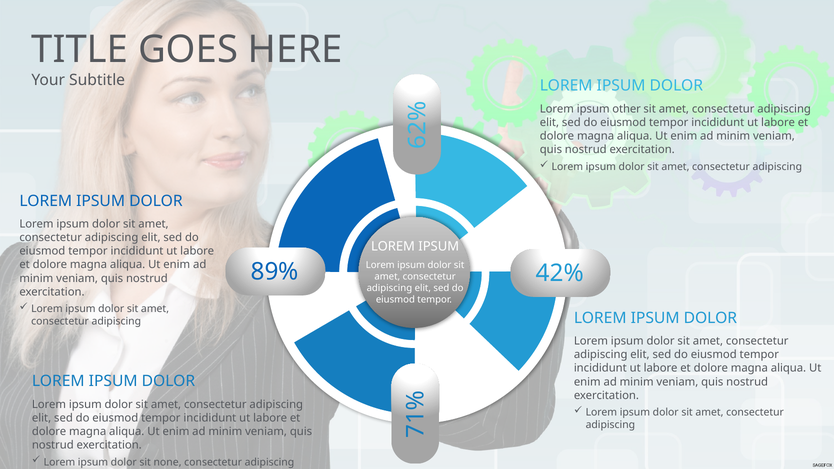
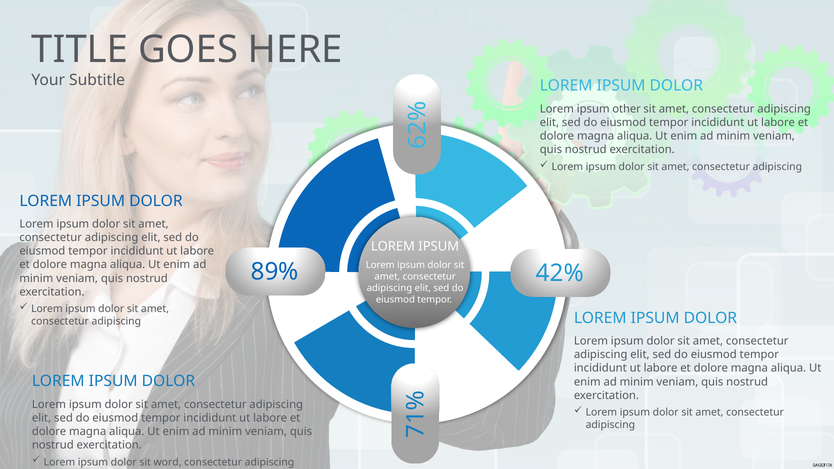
none: none -> word (168, 462)
